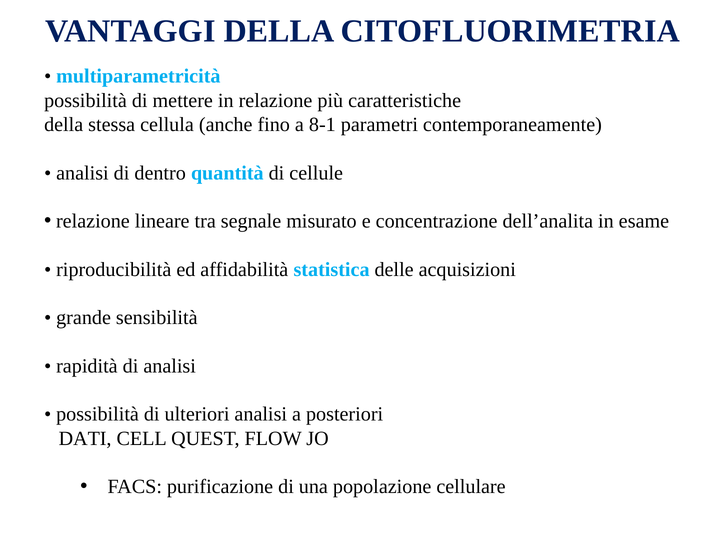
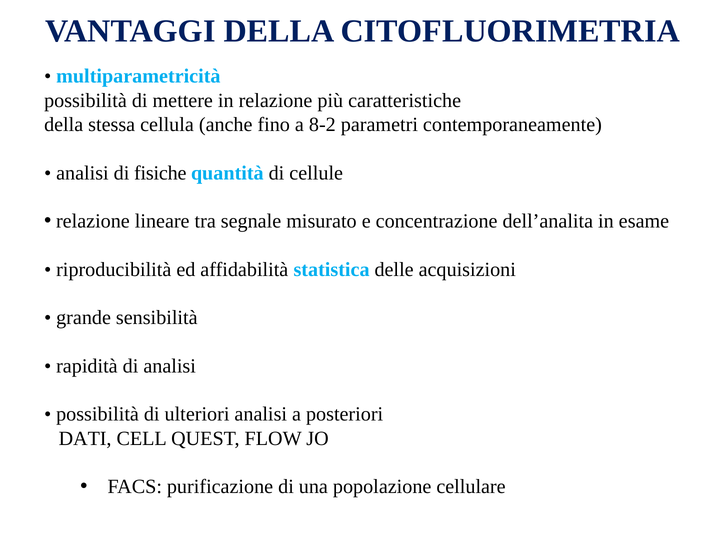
8-1: 8-1 -> 8-2 (322, 125)
dentro: dentro -> fisiche (160, 173)
